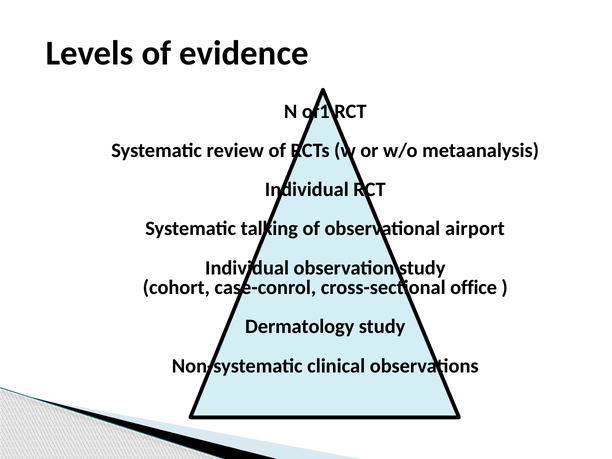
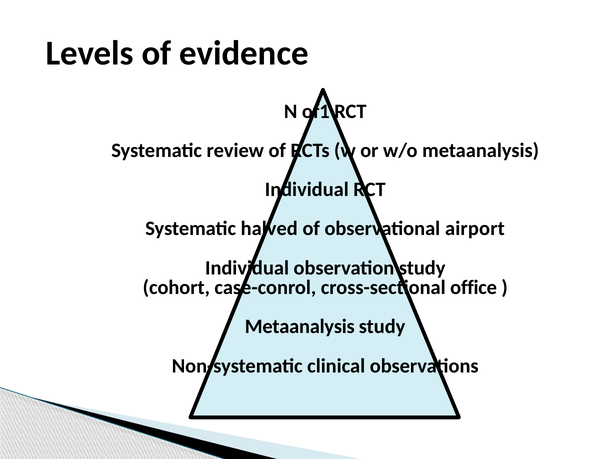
talking: talking -> halved (269, 229)
Dermatology: Dermatology -> Metaanalysis (300, 327)
